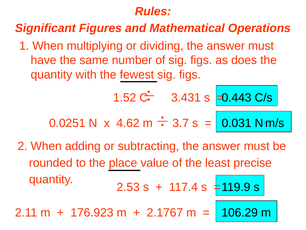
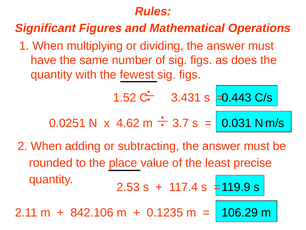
176.923: 176.923 -> 842.106 (92, 212)
2.1767: 2.1767 -> 0.1235 (165, 212)
